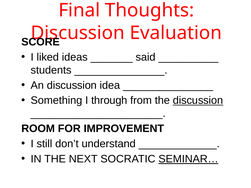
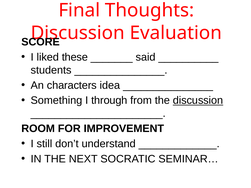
ideas: ideas -> these (75, 57)
An discussion: discussion -> characters (72, 85)
SEMINAR… underline: present -> none (188, 159)
